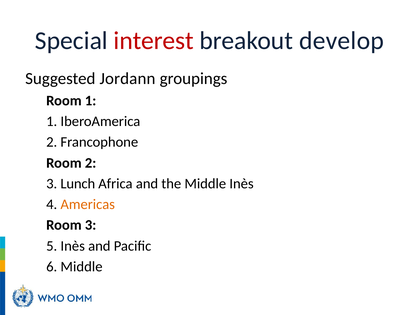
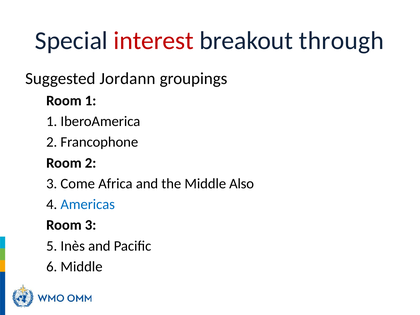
develop: develop -> through (342, 41)
Lunch: Lunch -> Come (78, 184)
Middle Inès: Inès -> Also (242, 184)
Americas colour: orange -> blue (88, 204)
